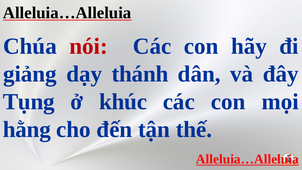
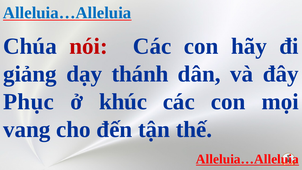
Alleluia…Alleluia colour: black -> blue (67, 13)
Tụng: Tụng -> Phục (29, 102)
hằng: hằng -> vang (27, 129)
